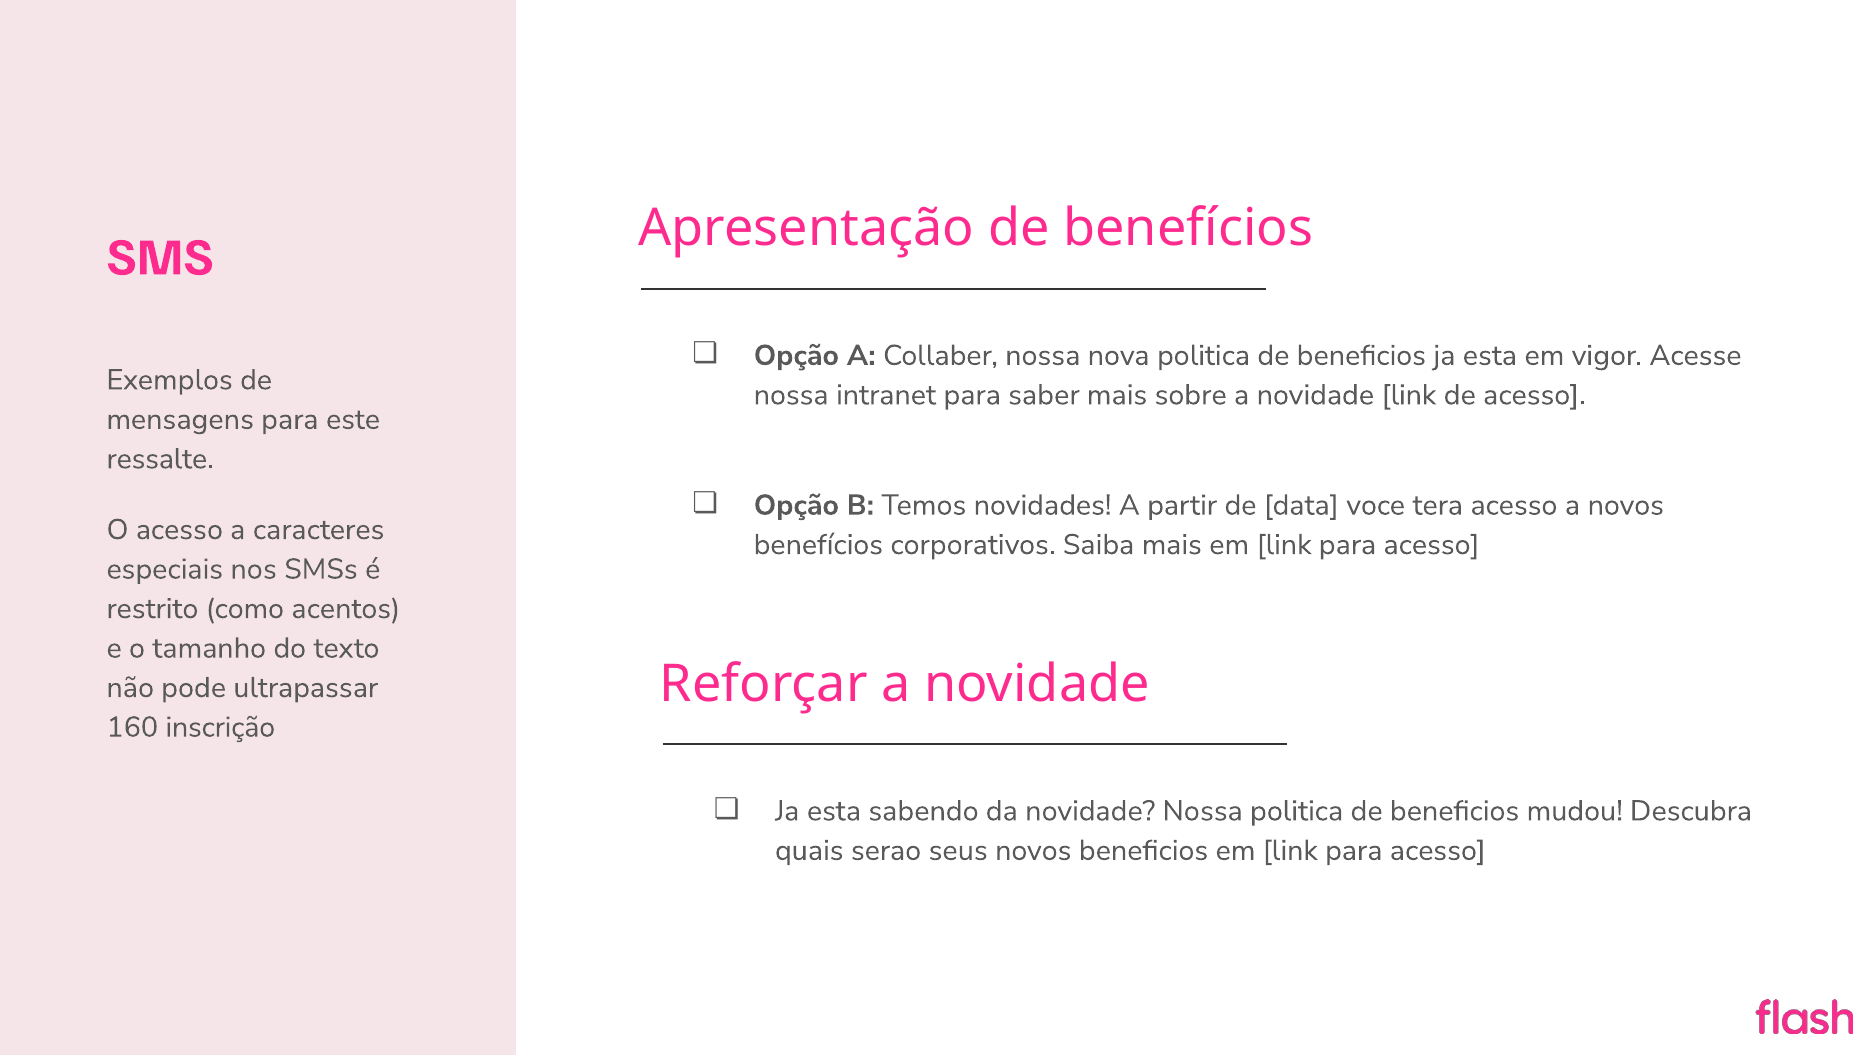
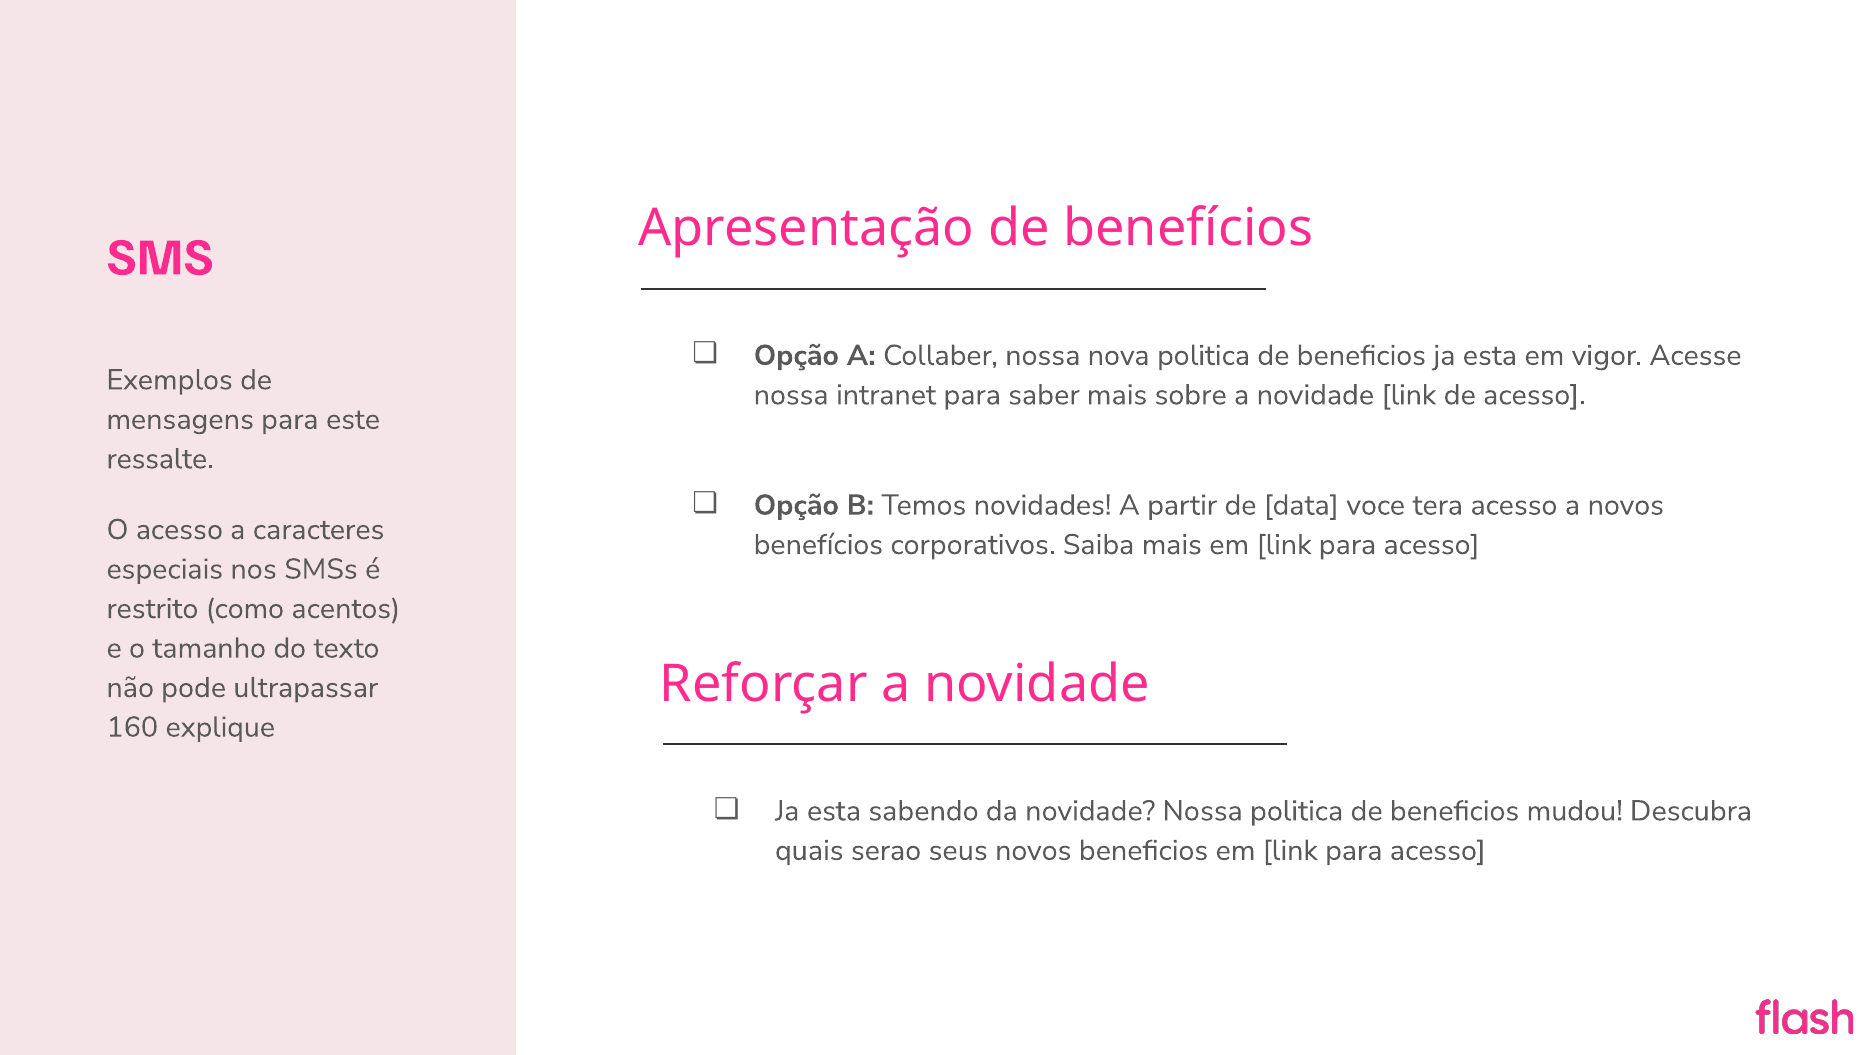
inscrição: inscrição -> explique (220, 727)
